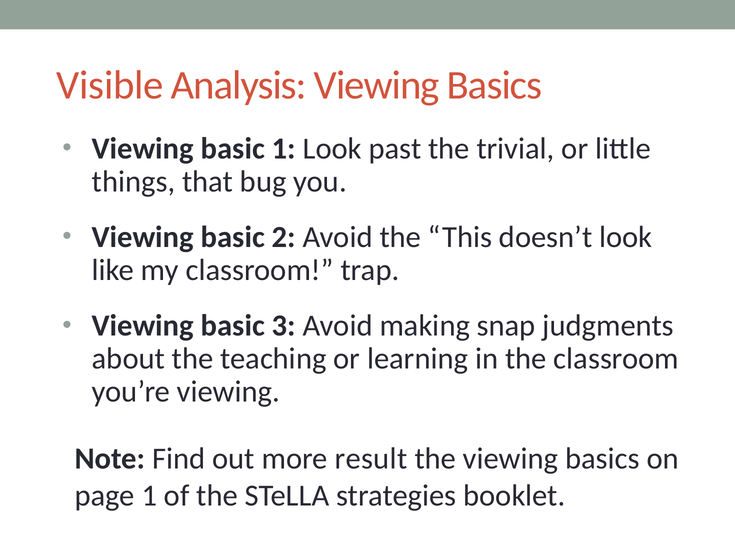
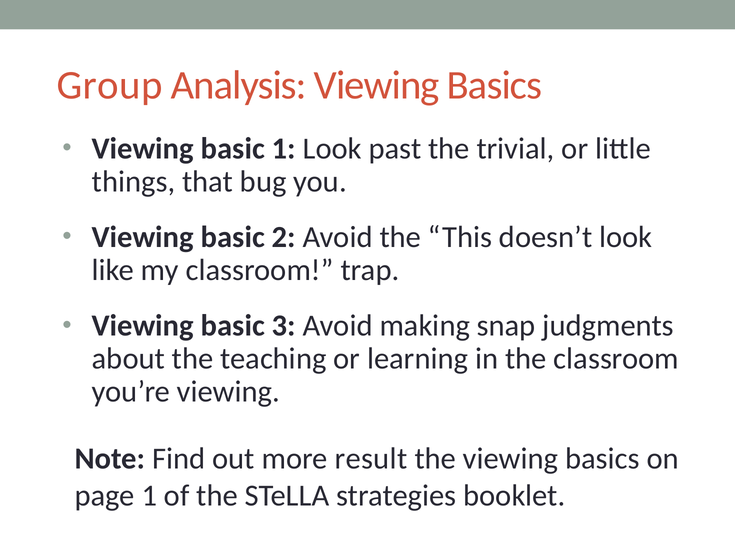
Visible: Visible -> Group (110, 86)
